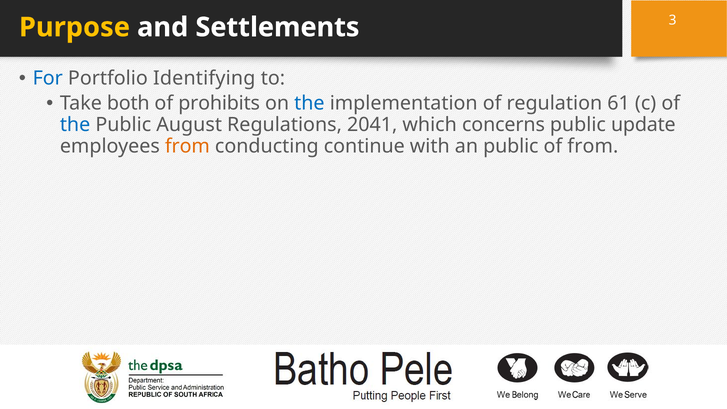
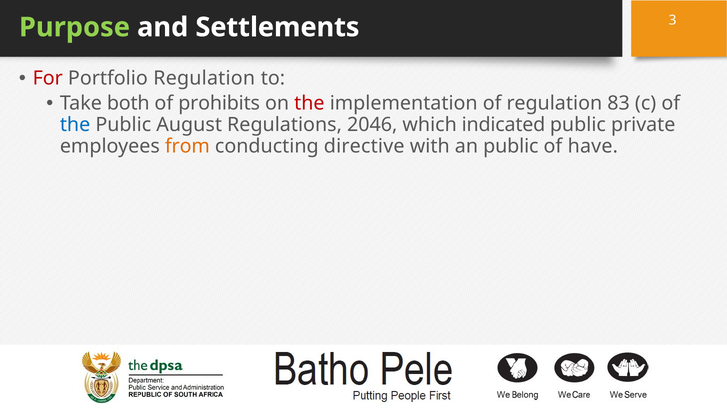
Purpose colour: yellow -> light green (74, 27)
For colour: blue -> red (48, 78)
Portfolio Identifying: Identifying -> Regulation (204, 78)
the colour: blue -> red (309, 103)
61: 61 -> 83 (619, 103)
2041: 2041 -> 2046 (372, 125)
concerns: concerns -> indicated (504, 125)
update: update -> private (643, 125)
continue: continue -> directive (364, 146)
of from: from -> have (593, 146)
